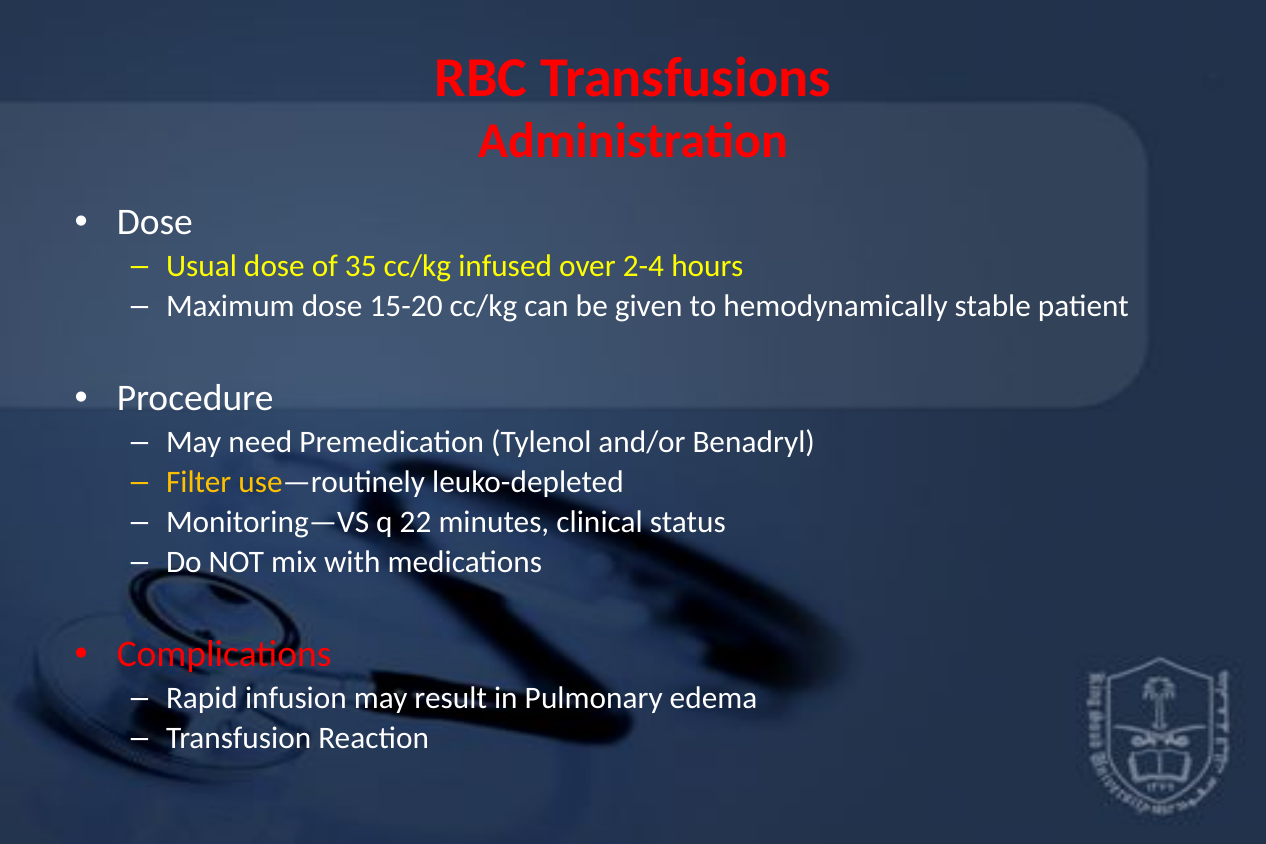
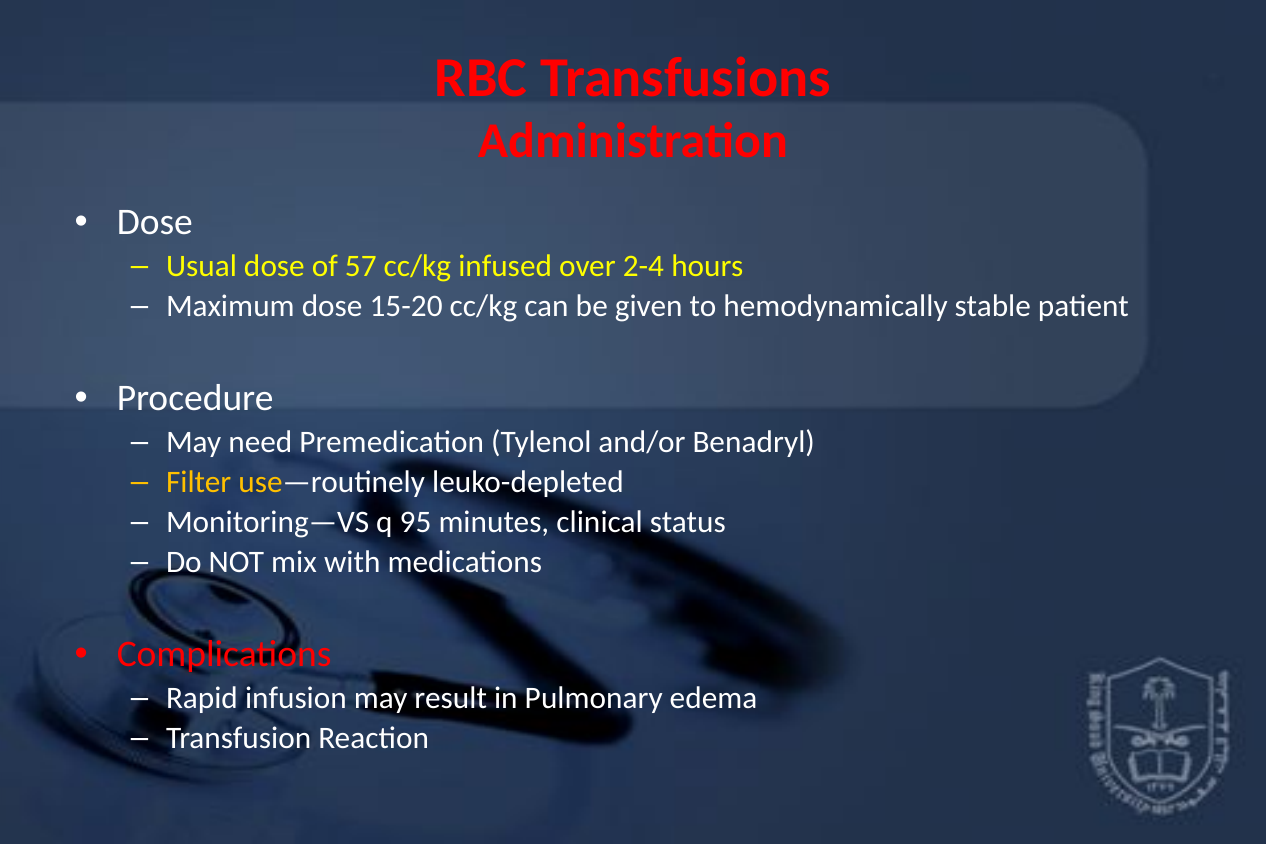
35: 35 -> 57 (361, 266)
22: 22 -> 95 (416, 522)
